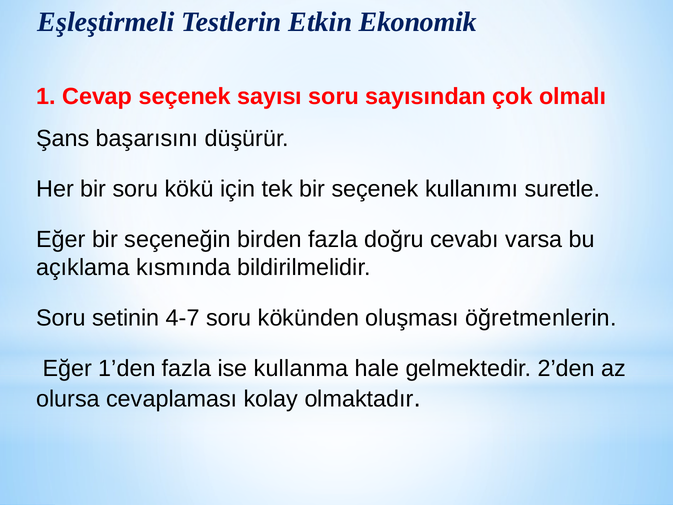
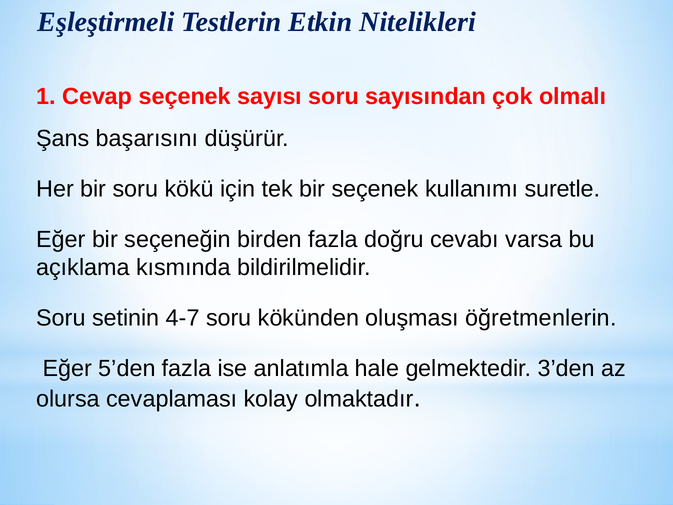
Ekonomik: Ekonomik -> Nitelikleri (418, 22)
1’den: 1’den -> 5’den (127, 368)
kullanma: kullanma -> anlatımla (301, 368)
2’den: 2’den -> 3’den (566, 368)
